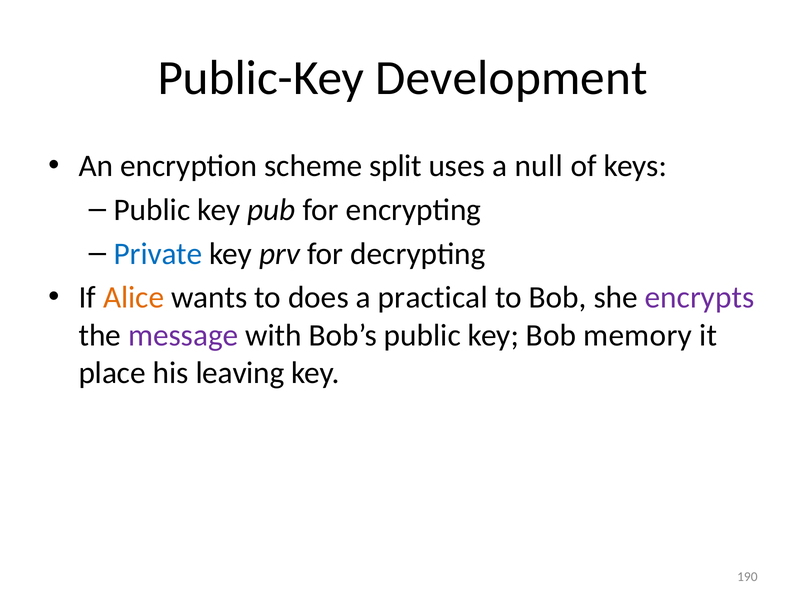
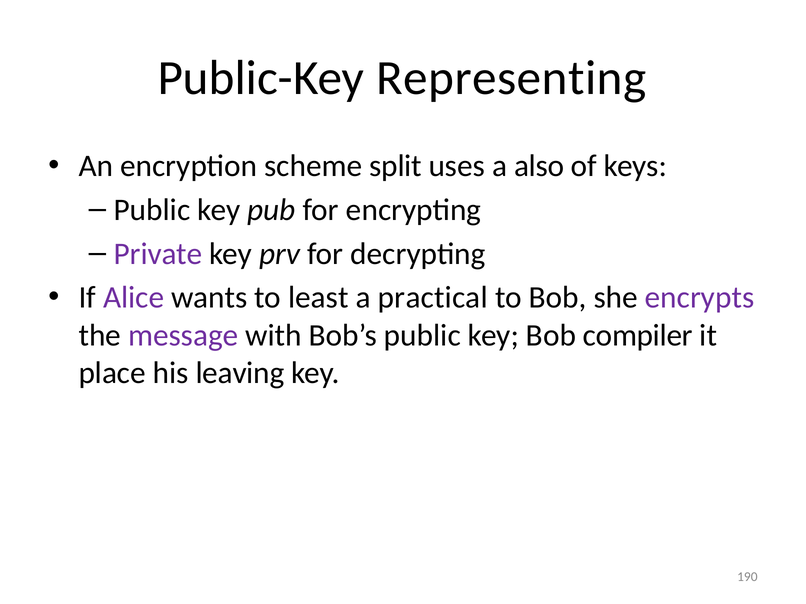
Development: Development -> Representing (511, 78)
null: null -> also (539, 166)
Private colour: blue -> purple (158, 254)
Alice colour: orange -> purple (134, 298)
does: does -> least (318, 298)
memory: memory -> compiler (638, 335)
